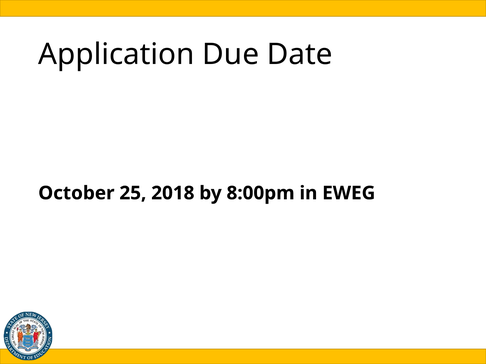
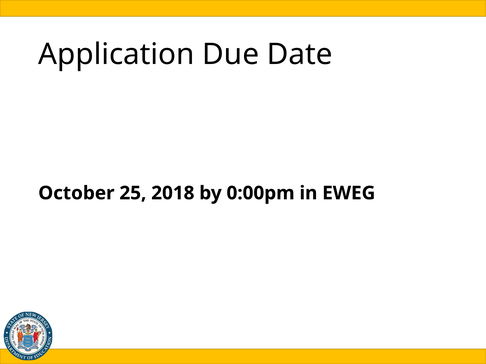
8:00pm: 8:00pm -> 0:00pm (261, 193)
